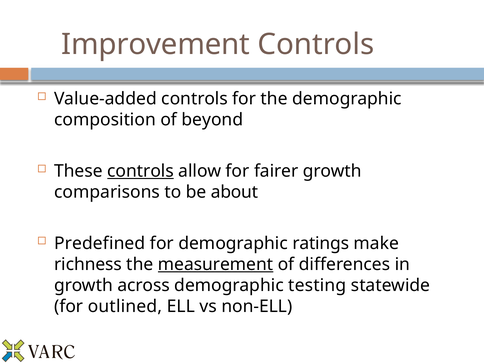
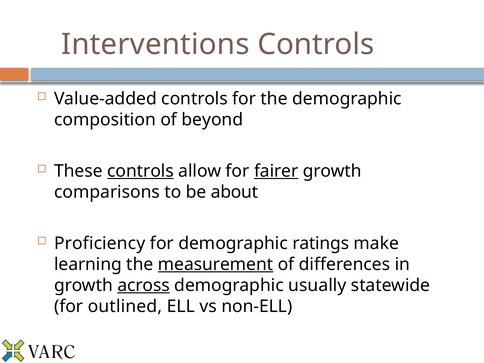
Improvement: Improvement -> Interventions (155, 44)
fairer underline: none -> present (276, 171)
Predefined: Predefined -> Proficiency (100, 243)
richness: richness -> learning (88, 264)
across underline: none -> present (144, 285)
testing: testing -> usually (317, 285)
